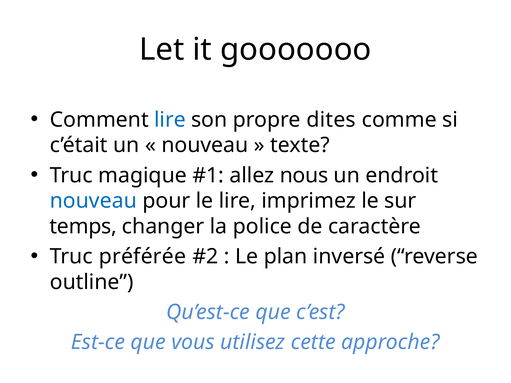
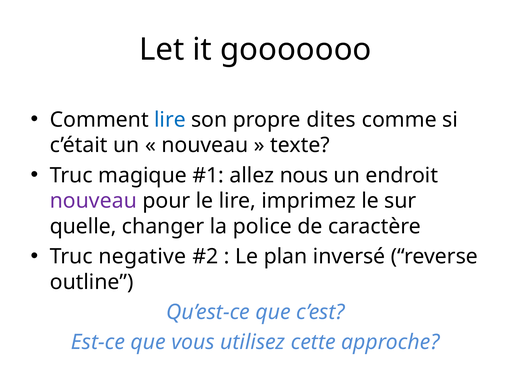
nouveau colour: blue -> purple (93, 201)
temps: temps -> quelle (83, 227)
préférée: préférée -> negative (142, 257)
